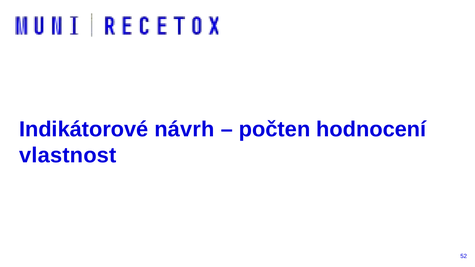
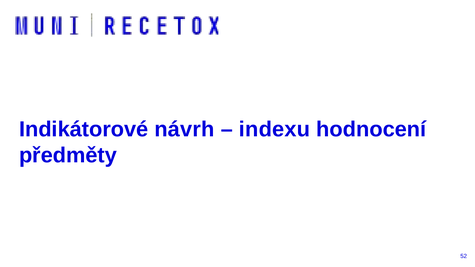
počten: počten -> indexu (275, 129)
vlastnost: vlastnost -> předměty (68, 155)
